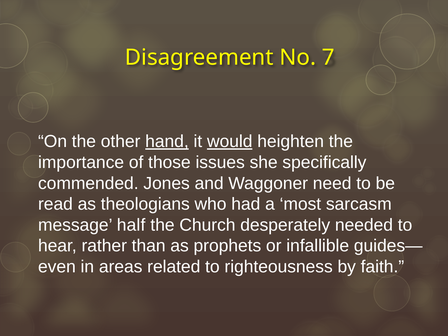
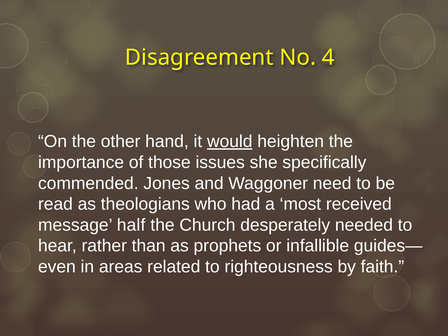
7: 7 -> 4 (328, 57)
hand underline: present -> none (167, 142)
sarcasm: sarcasm -> received (359, 204)
